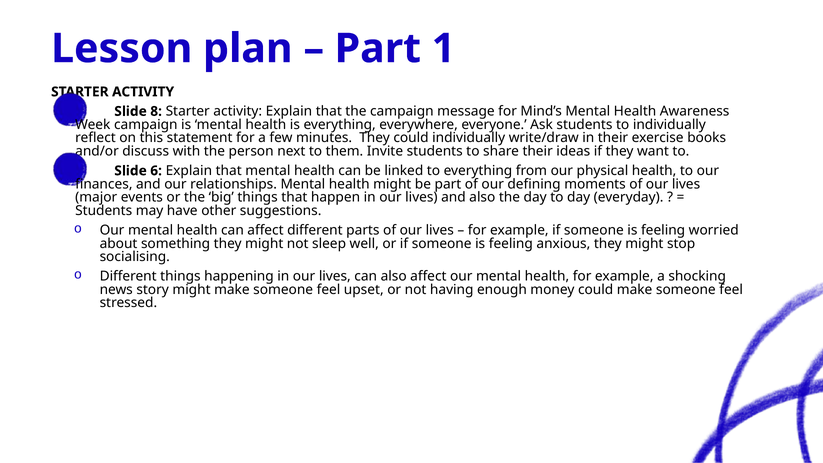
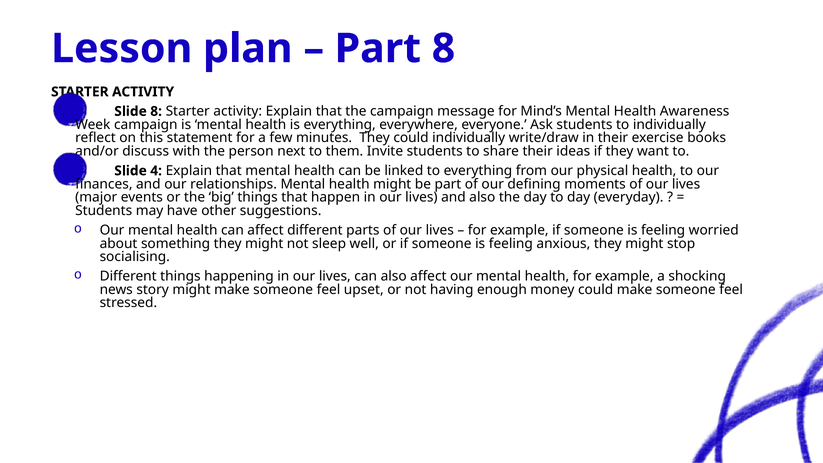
Part 1: 1 -> 8 (443, 49)
6: 6 -> 4 (156, 171)
